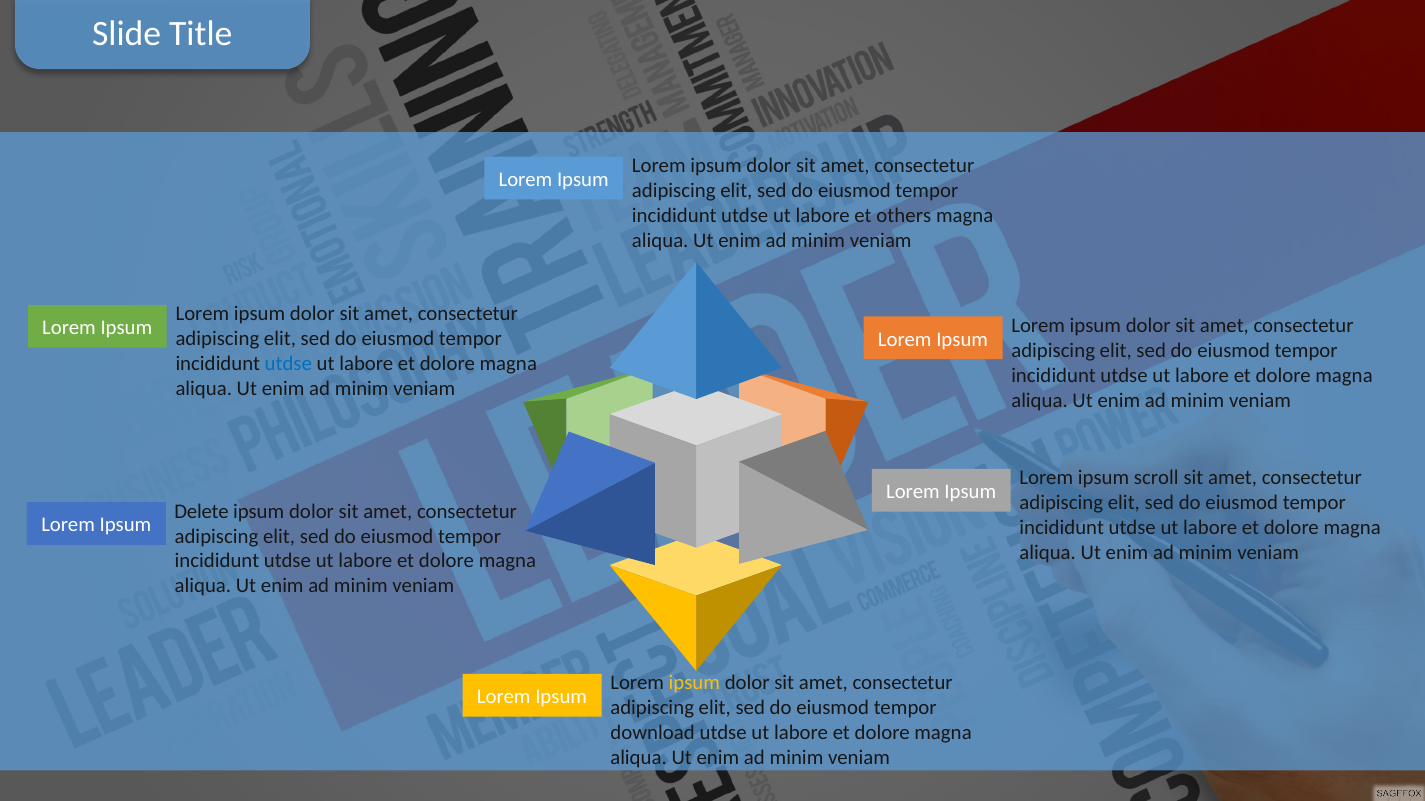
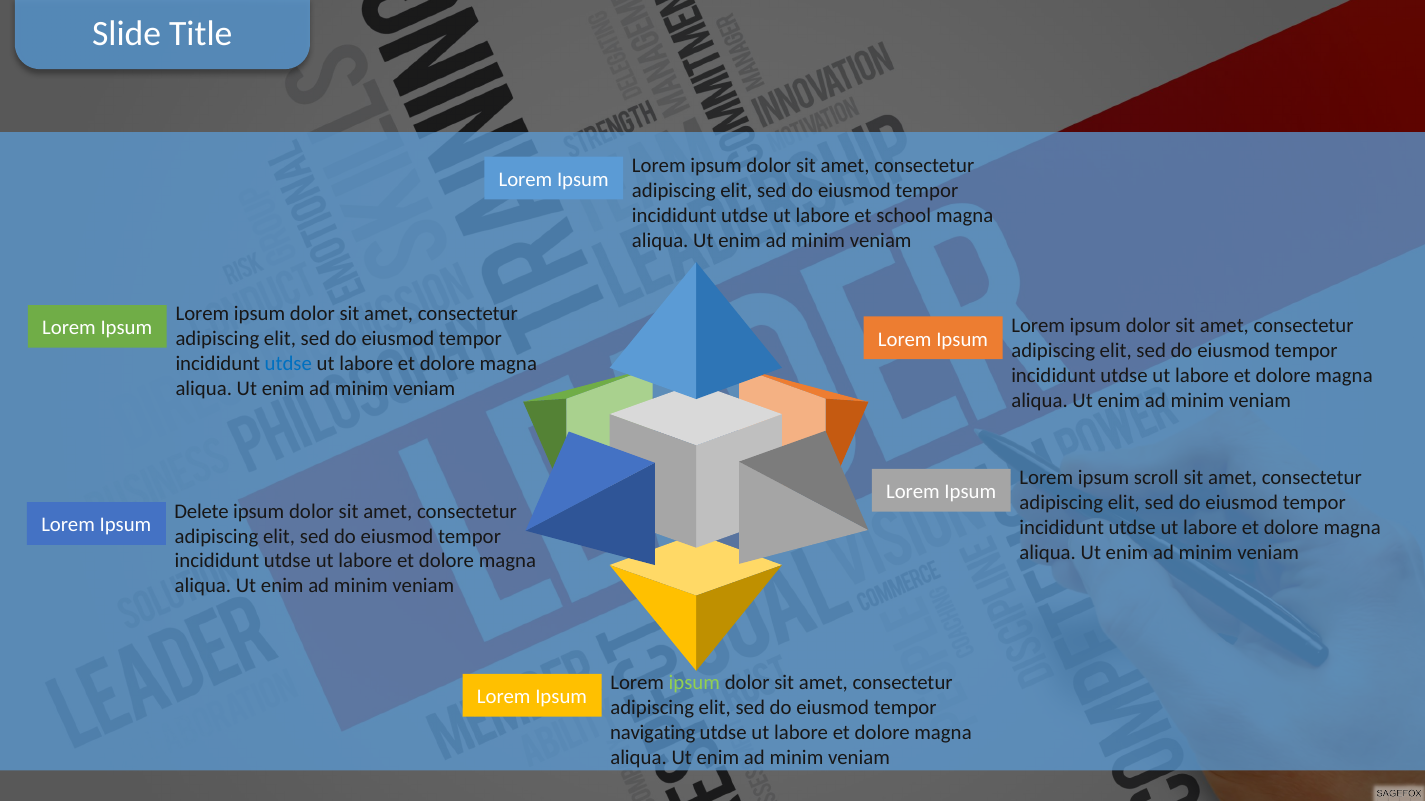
others: others -> school (904, 216)
ipsum colour: yellow -> light green (694, 683)
download: download -> navigating (653, 733)
